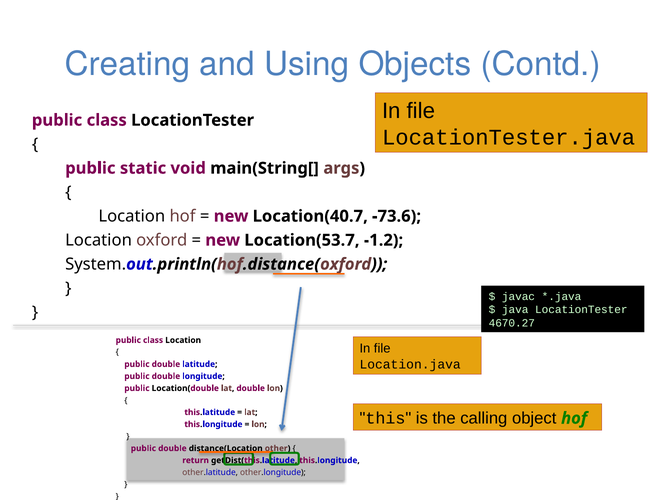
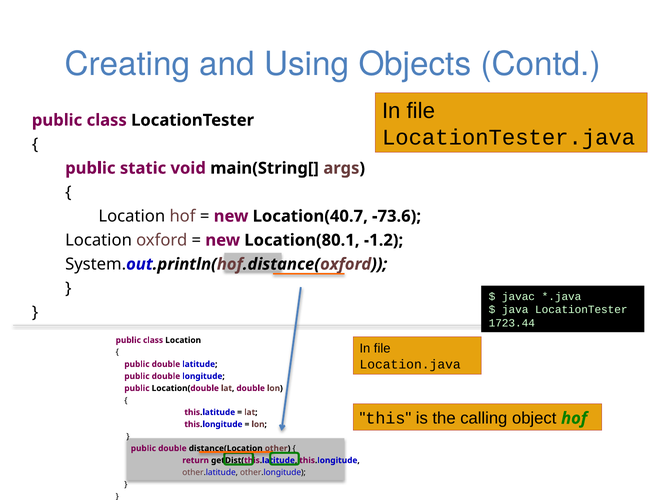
Location(53.7: Location(53.7 -> Location(80.1 (302, 240)
4670.27: 4670.27 -> 1723.44 (512, 323)
